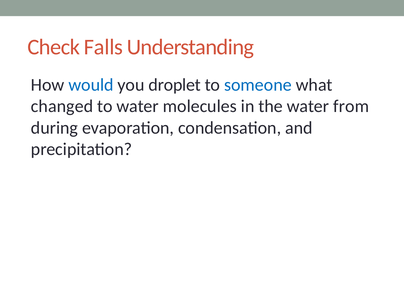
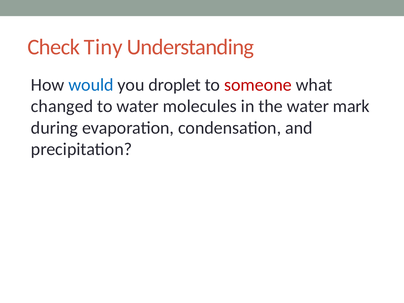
Falls: Falls -> Tiny (103, 47)
someone colour: blue -> red (258, 85)
from: from -> mark (351, 106)
